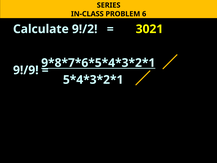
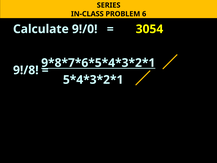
9!/2: 9!/2 -> 9!/0 (85, 29)
3021: 3021 -> 3054 (149, 29)
9!/9: 9!/9 -> 9!/8 (26, 70)
